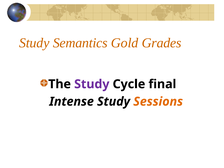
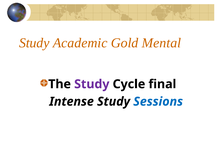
Semantics: Semantics -> Academic (80, 43)
Grades: Grades -> Mental (161, 43)
Sessions colour: orange -> blue (158, 102)
